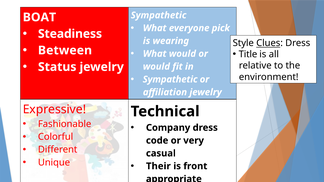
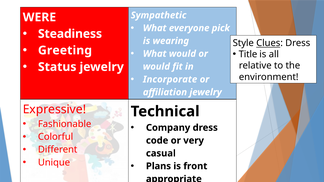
BOAT: BOAT -> WERE (39, 17)
Between: Between -> Greeting (65, 50)
Sympathetic: Sympathetic -> Incorporate (170, 79)
Their: Their -> Plans (158, 166)
